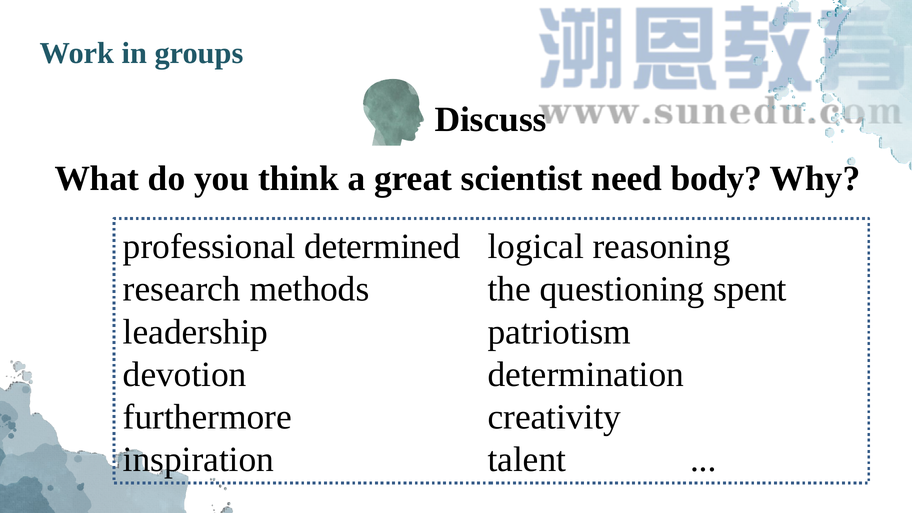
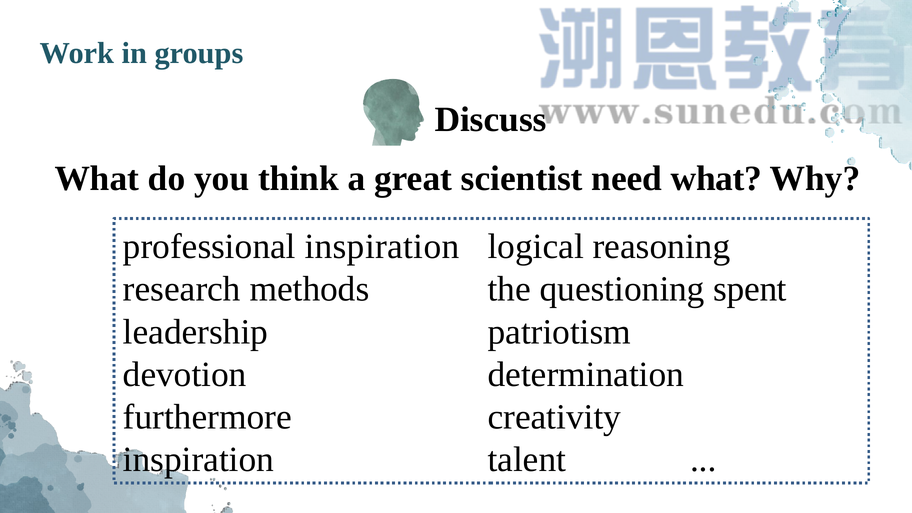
need body: body -> what (716, 178)
professional determined: determined -> inspiration (382, 247)
